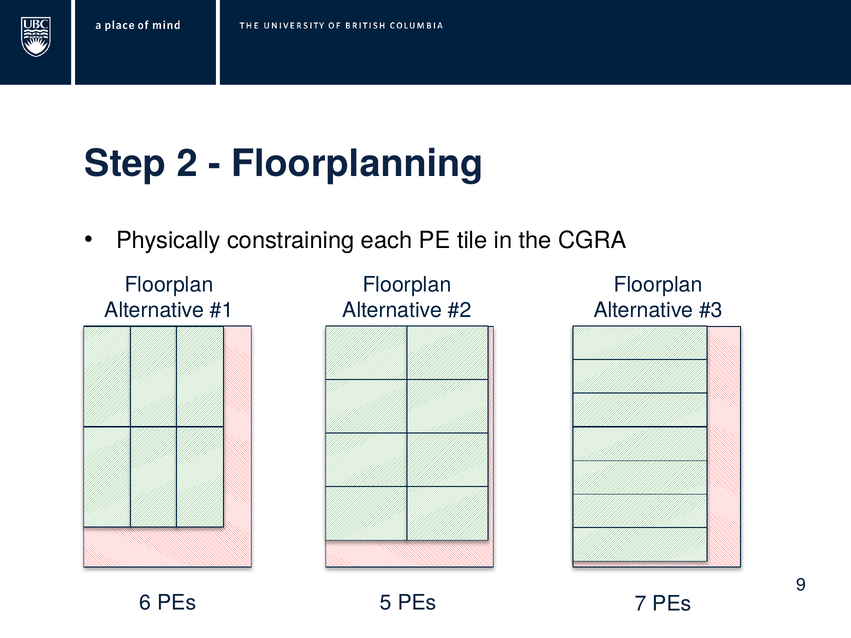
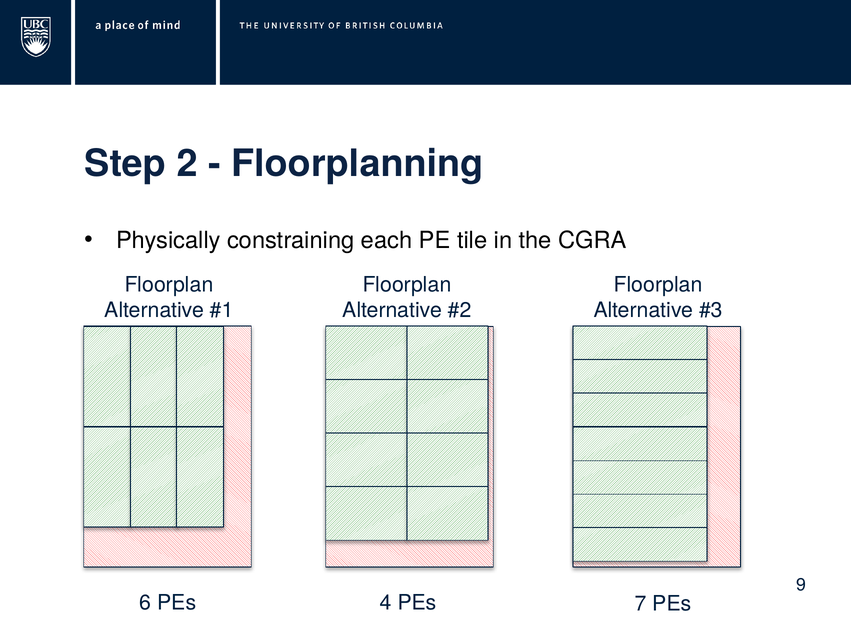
5: 5 -> 4 (386, 603)
